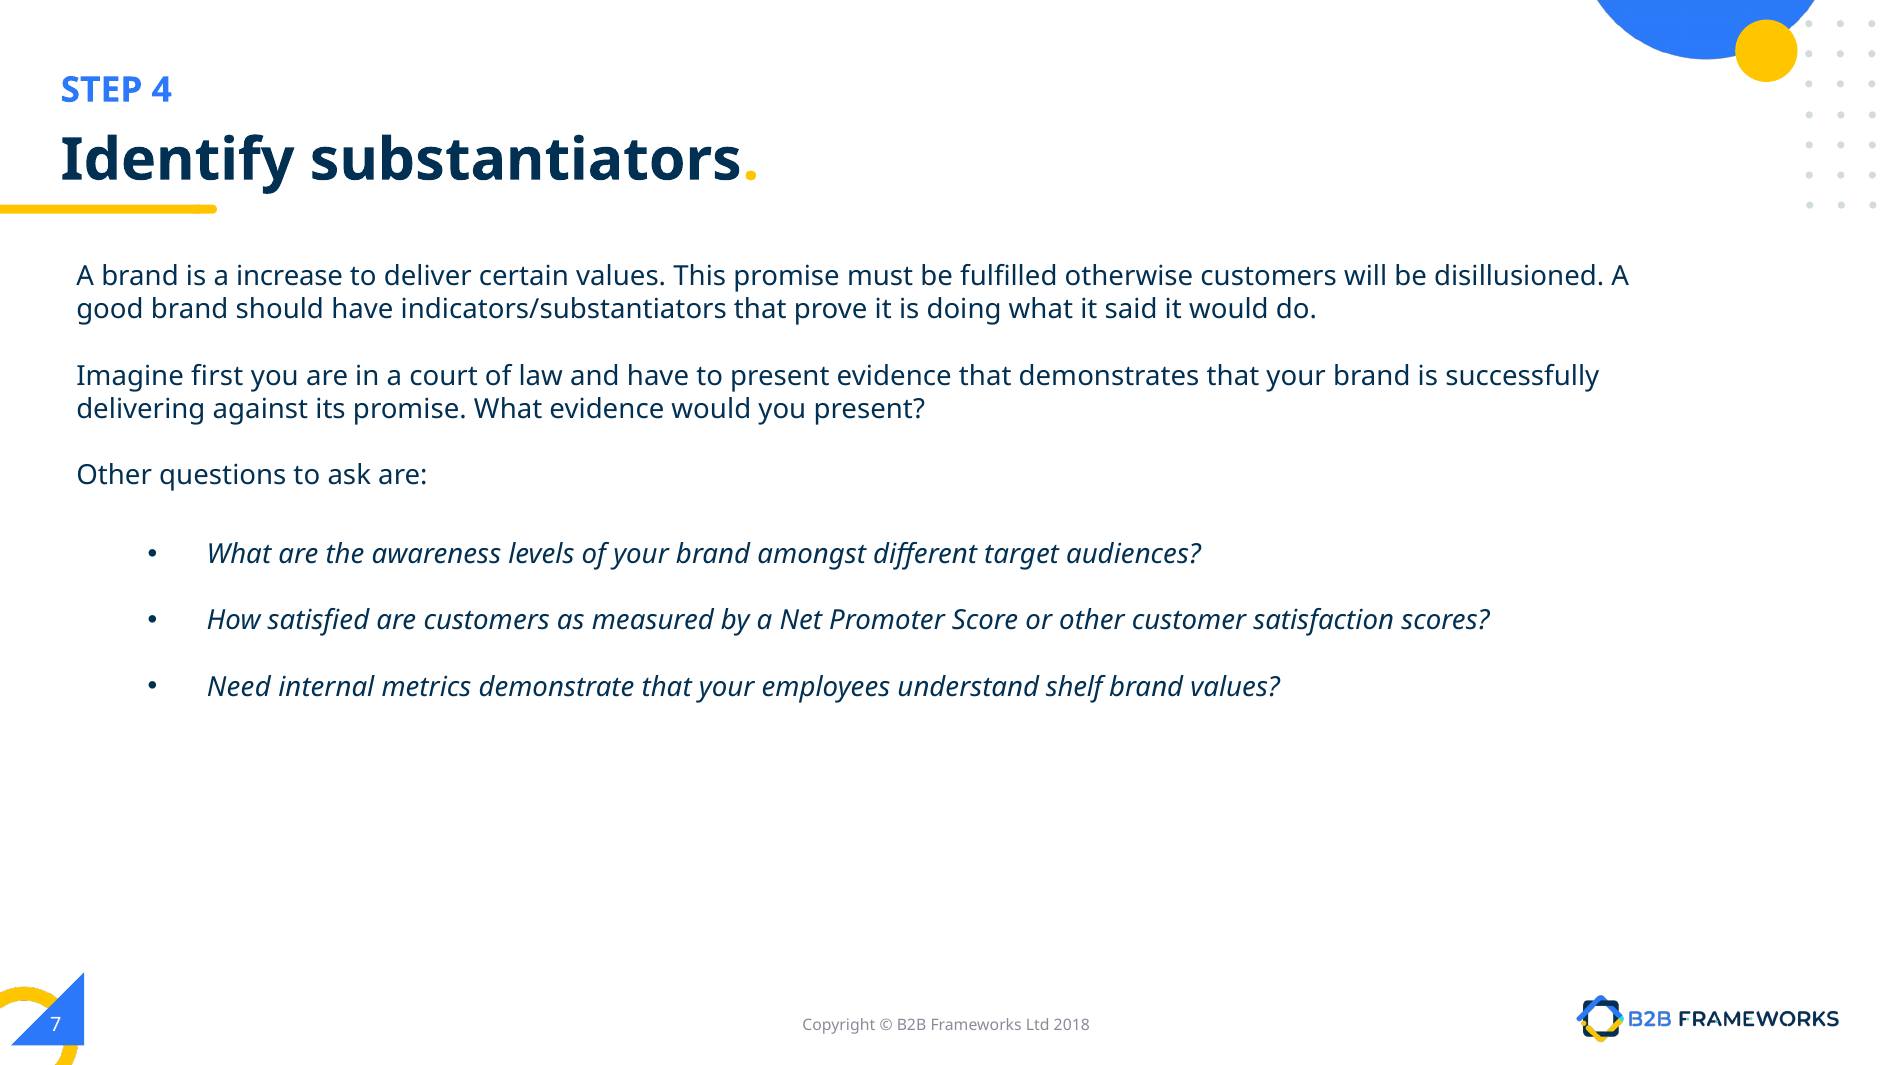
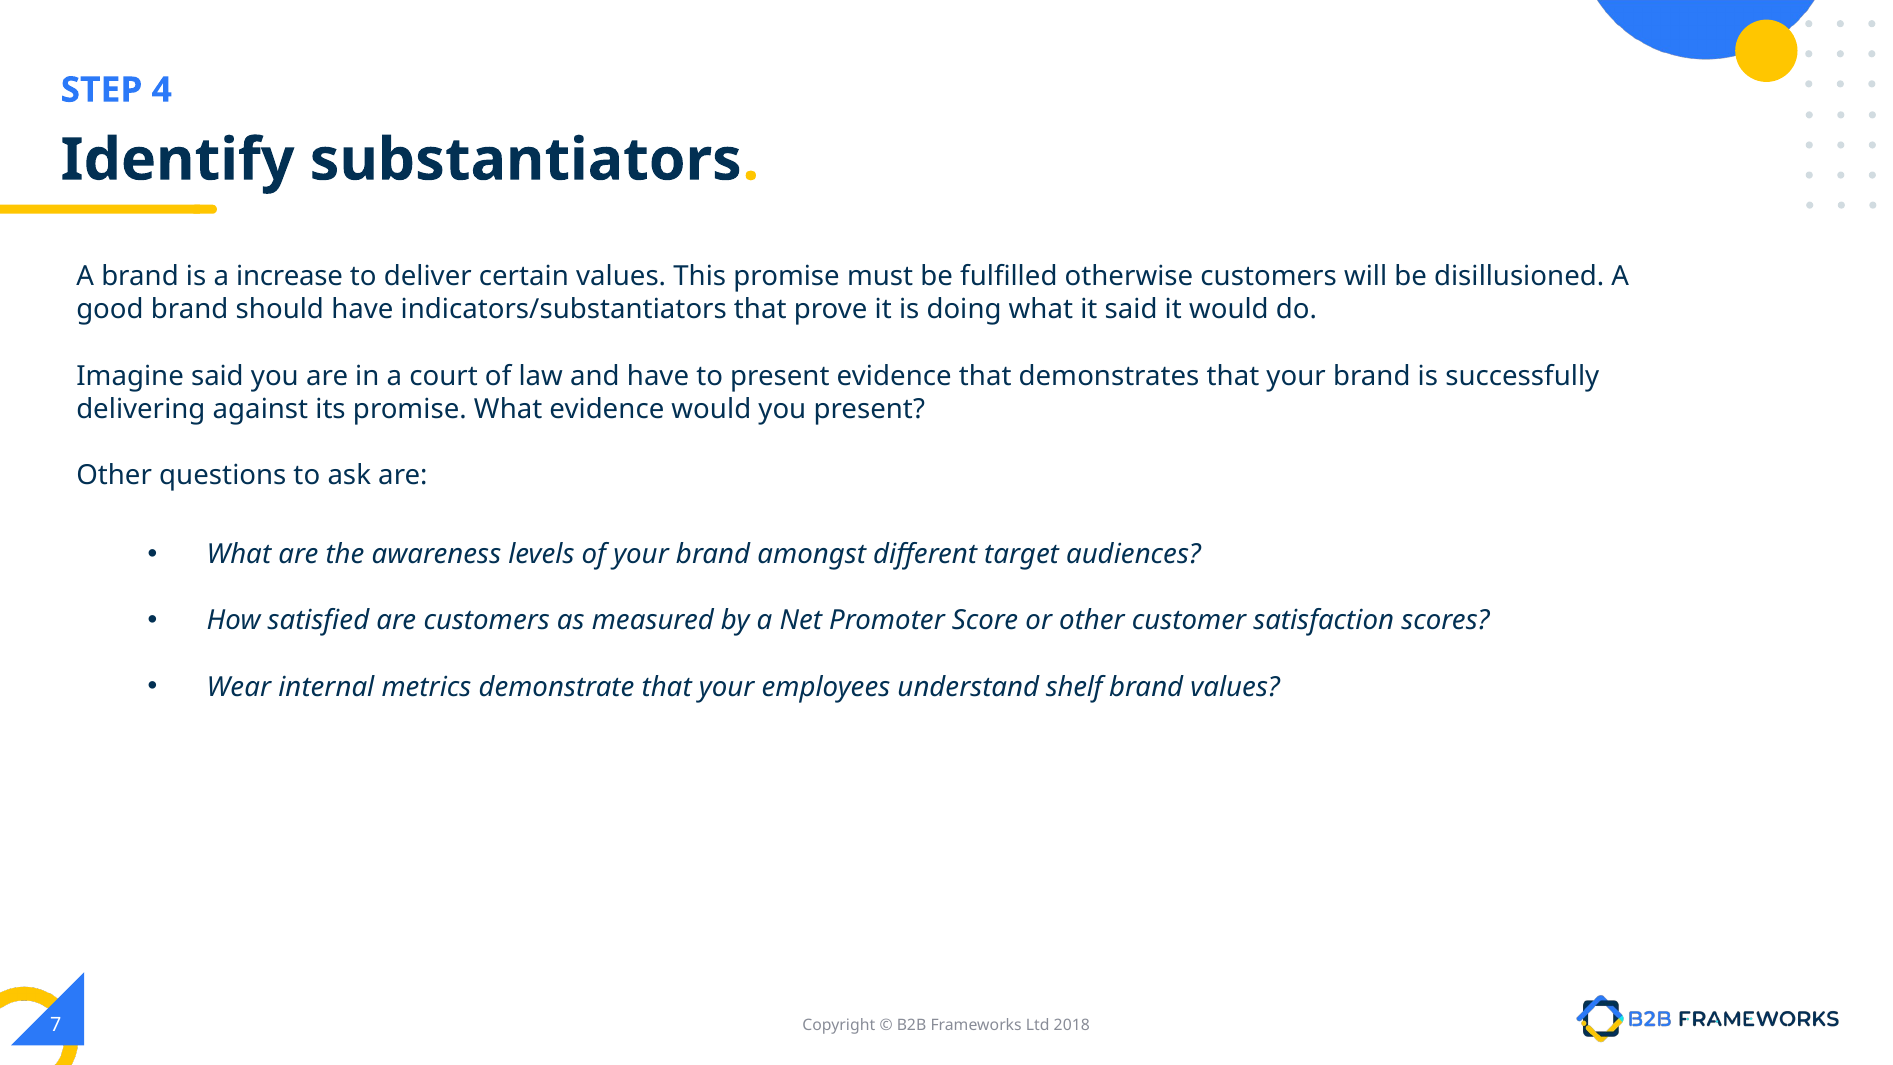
Imagine first: first -> said (217, 376)
Need: Need -> Wear (239, 687)
